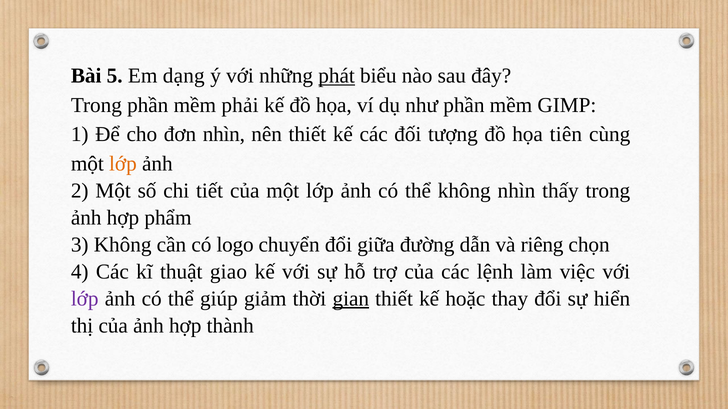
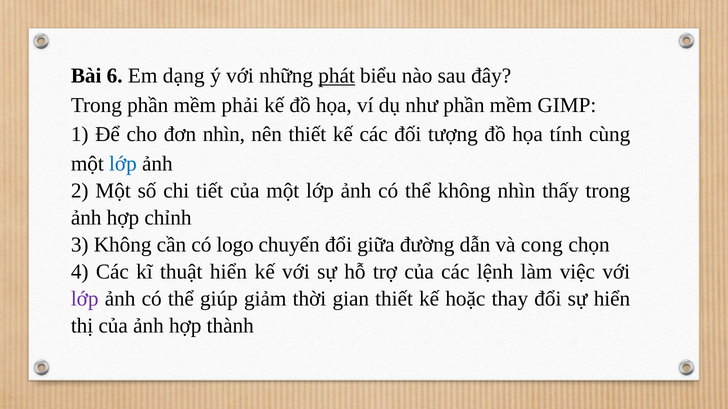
5: 5 -> 6 (115, 76)
tiên: tiên -> tính (566, 135)
lớp colour: orange -> blue (123, 164)
phẩm: phẩm -> chỉnh (168, 218)
riêng: riêng -> cong (542, 245)
thuật giao: giao -> hiển (228, 272)
gian underline: present -> none (351, 299)
